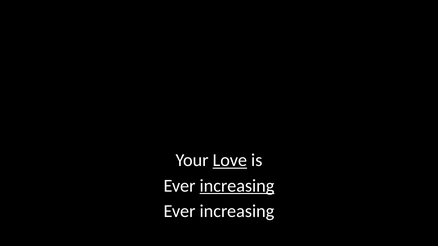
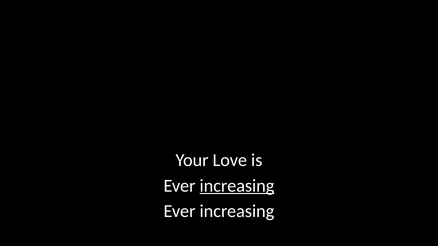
Love underline: present -> none (230, 161)
